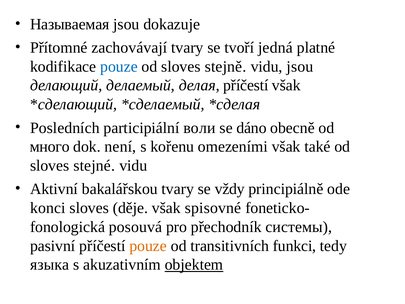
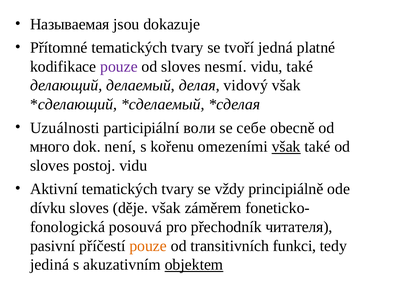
Přítomné zachovávají: zachovávají -> tematických (129, 48)
pouze colour: blue -> purple (119, 66)
stejně: stejně -> nesmí (226, 66)
vidu jsou: jsou -> také (300, 66)
делая příčestí: příčestí -> vidový (246, 85)
Posledních: Posledních -> Uzuálnosti (65, 128)
dáno: dáno -> себе (251, 128)
však underline: none -> present (286, 147)
stejné: stejné -> postoj (94, 166)
Aktivní bakalářskou: bakalářskou -> tematických (120, 189)
konci: konci -> dívku (48, 208)
spisovné: spisovné -> záměrem (213, 208)
системы: системы -> читателя (299, 227)
языка: языка -> jediná (50, 265)
